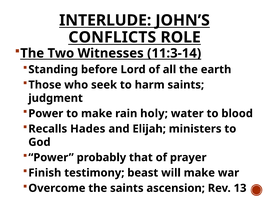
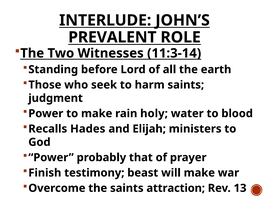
CONFLICTS: CONFLICTS -> PREVALENT (112, 37)
ascension: ascension -> attraction (176, 188)
